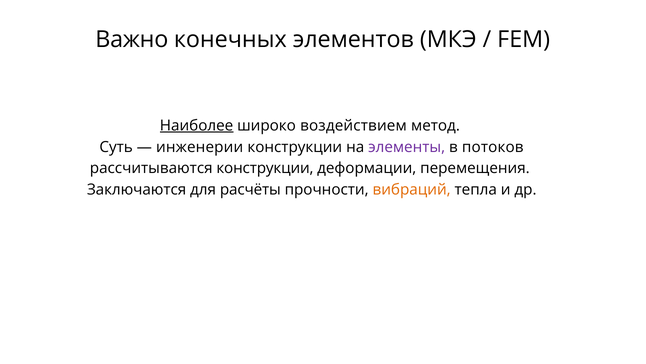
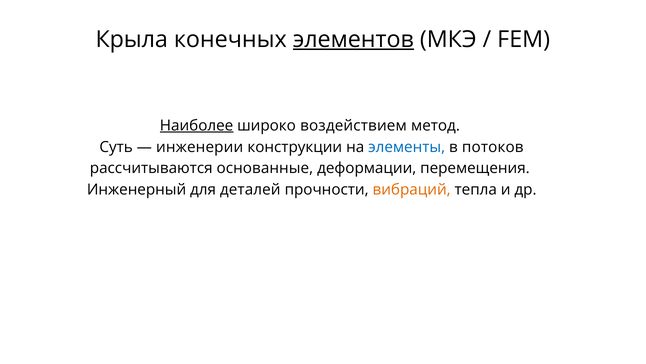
Важно: Важно -> Крыла (132, 39)
элементов underline: none -> present (353, 39)
элементы colour: purple -> blue (407, 147)
рассчитываются конструкции: конструкции -> основанные (265, 168)
Заключаются: Заключаются -> Инженерный (137, 189)
расчёты: расчёты -> деталей (250, 189)
